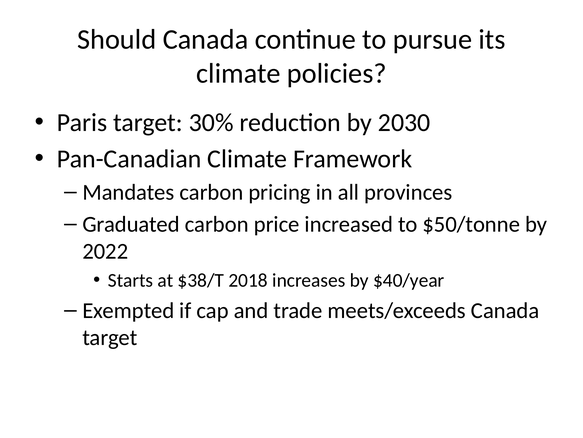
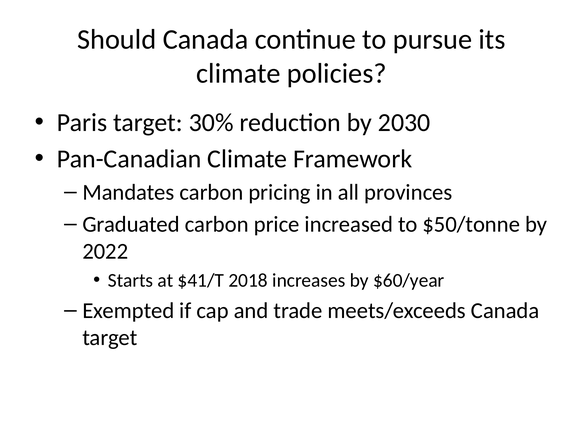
$38/T: $38/T -> $41/T (201, 280)
$40/year: $40/year -> $60/year (409, 280)
